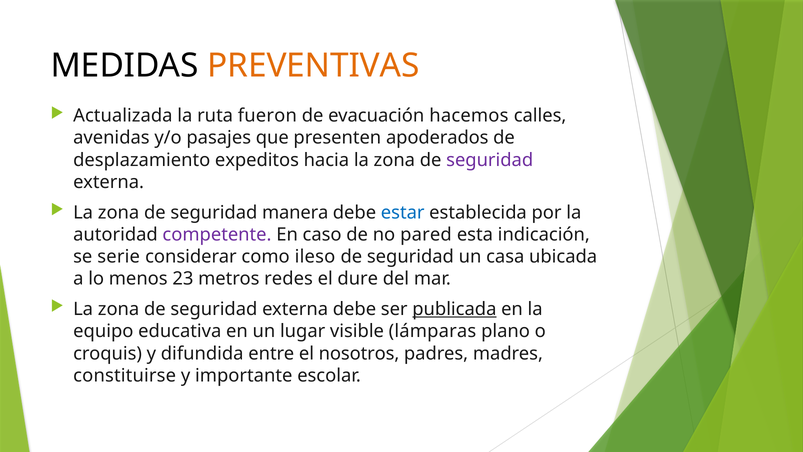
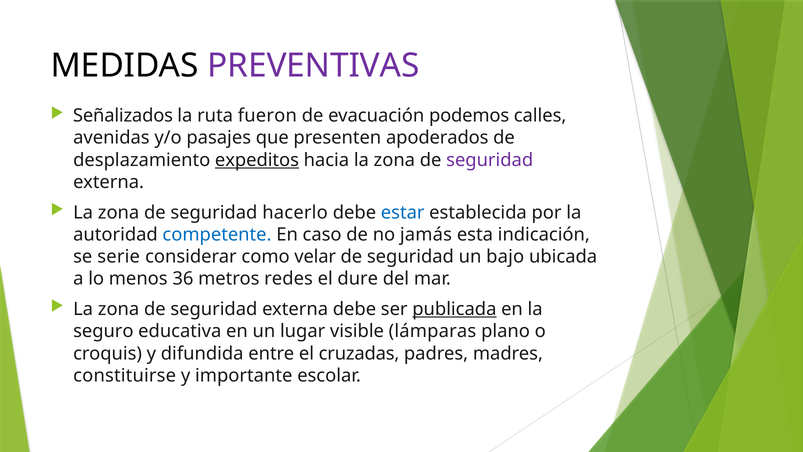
PREVENTIVAS colour: orange -> purple (313, 66)
Actualizada: Actualizada -> Señalizados (123, 116)
hacemos: hacemos -> podemos (469, 116)
expeditos underline: none -> present (257, 160)
manera: manera -> hacerlo (295, 212)
competente colour: purple -> blue (217, 234)
pared: pared -> jamás (426, 234)
ileso: ileso -> velar (315, 257)
casa: casa -> bajo (505, 257)
23: 23 -> 36 (183, 279)
equipo: equipo -> seguro (103, 331)
nosotros: nosotros -> cruzadas (359, 353)
